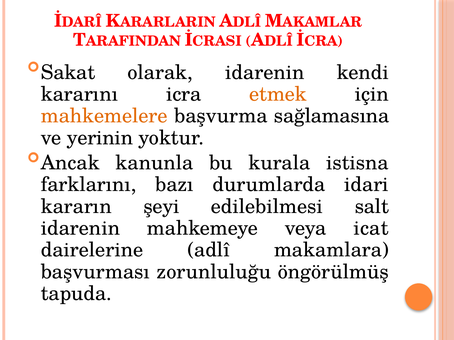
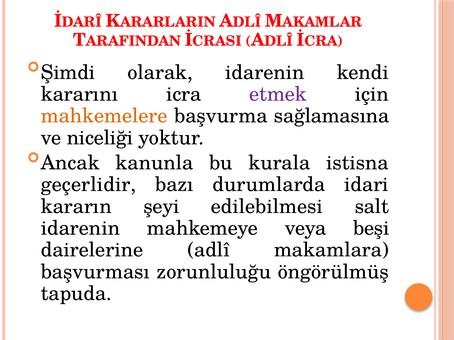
Sakat: Sakat -> Şimdi (68, 73)
etmek colour: orange -> purple (278, 94)
yerinin: yerinin -> niceliği (100, 138)
farklarını: farklarını -> geçerlidir (89, 185)
icat: icat -> beşi (371, 229)
